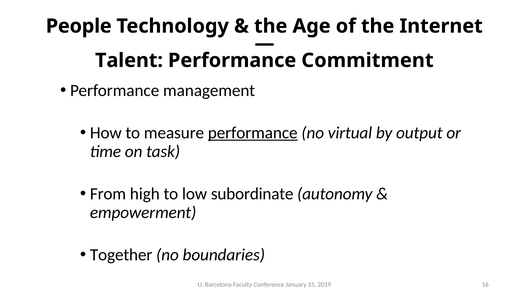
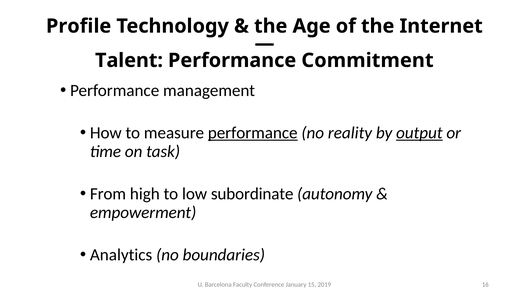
People: People -> Profile (79, 26)
virtual: virtual -> reality (350, 133)
output underline: none -> present (419, 133)
Together: Together -> Analytics (121, 254)
